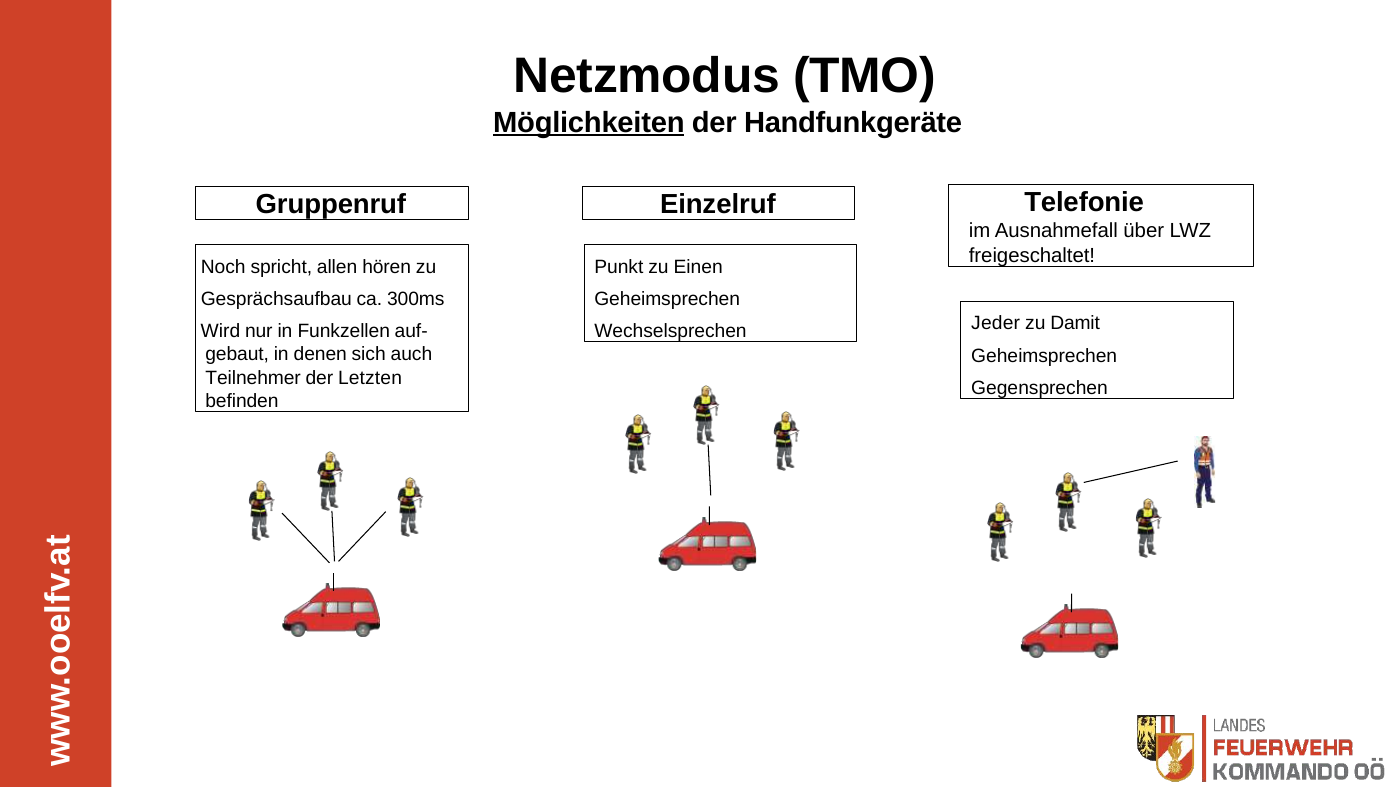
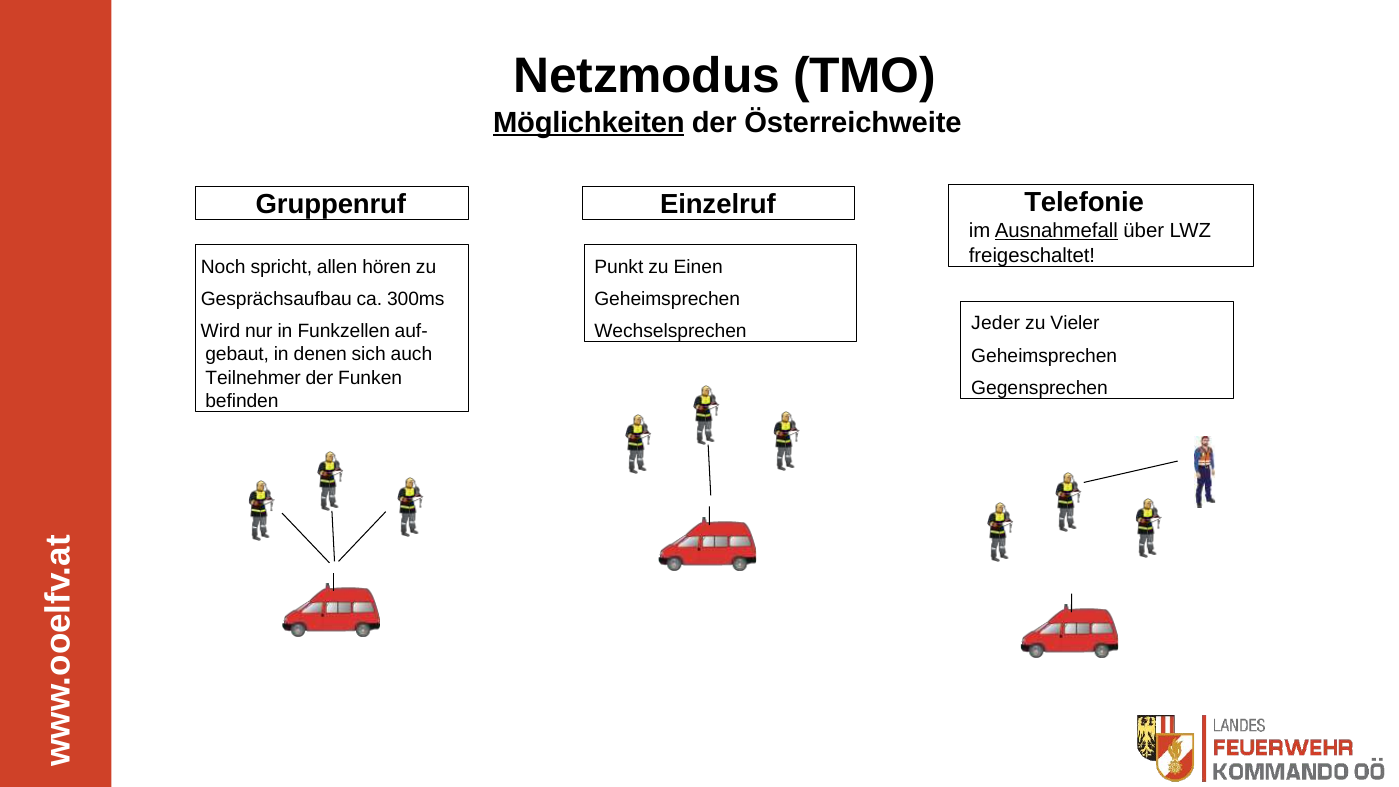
Handfunkgeräte: Handfunkgeräte -> Österreichweite (853, 122)
Ausnahmefall underline: none -> present (1056, 231)
Damit: Damit -> Vieler (1075, 324)
Letzten: Letzten -> Funken (370, 378)
